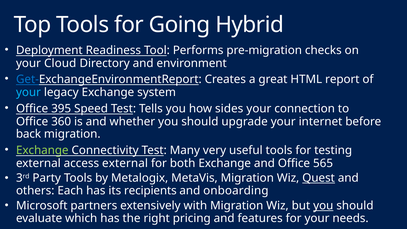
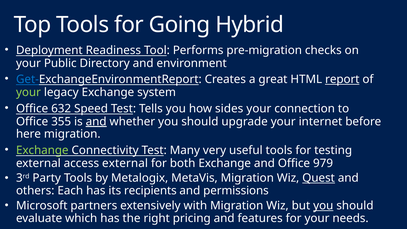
Cloud: Cloud -> Public (60, 63)
report underline: none -> present (342, 79)
your colour: light blue -> light green (28, 92)
395: 395 -> 632 (61, 109)
360: 360 -> 355 (61, 121)
and underline: none -> present (96, 121)
back: back -> here (28, 134)
565: 565 -> 979 (323, 163)
onboarding: onboarding -> permissions (236, 191)
